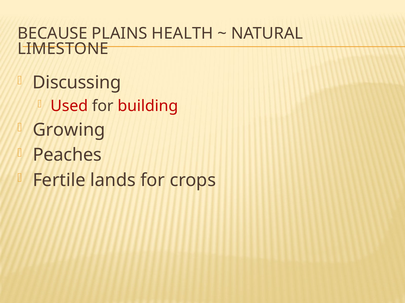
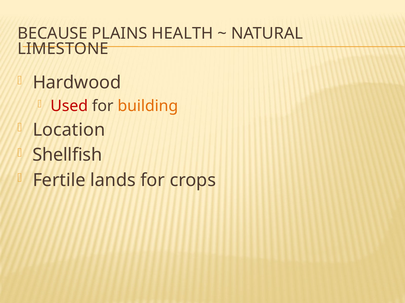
Discussing: Discussing -> Hardwood (77, 83)
building colour: red -> orange (148, 106)
Growing: Growing -> Location (69, 130)
Peaches: Peaches -> Shellfish (67, 155)
